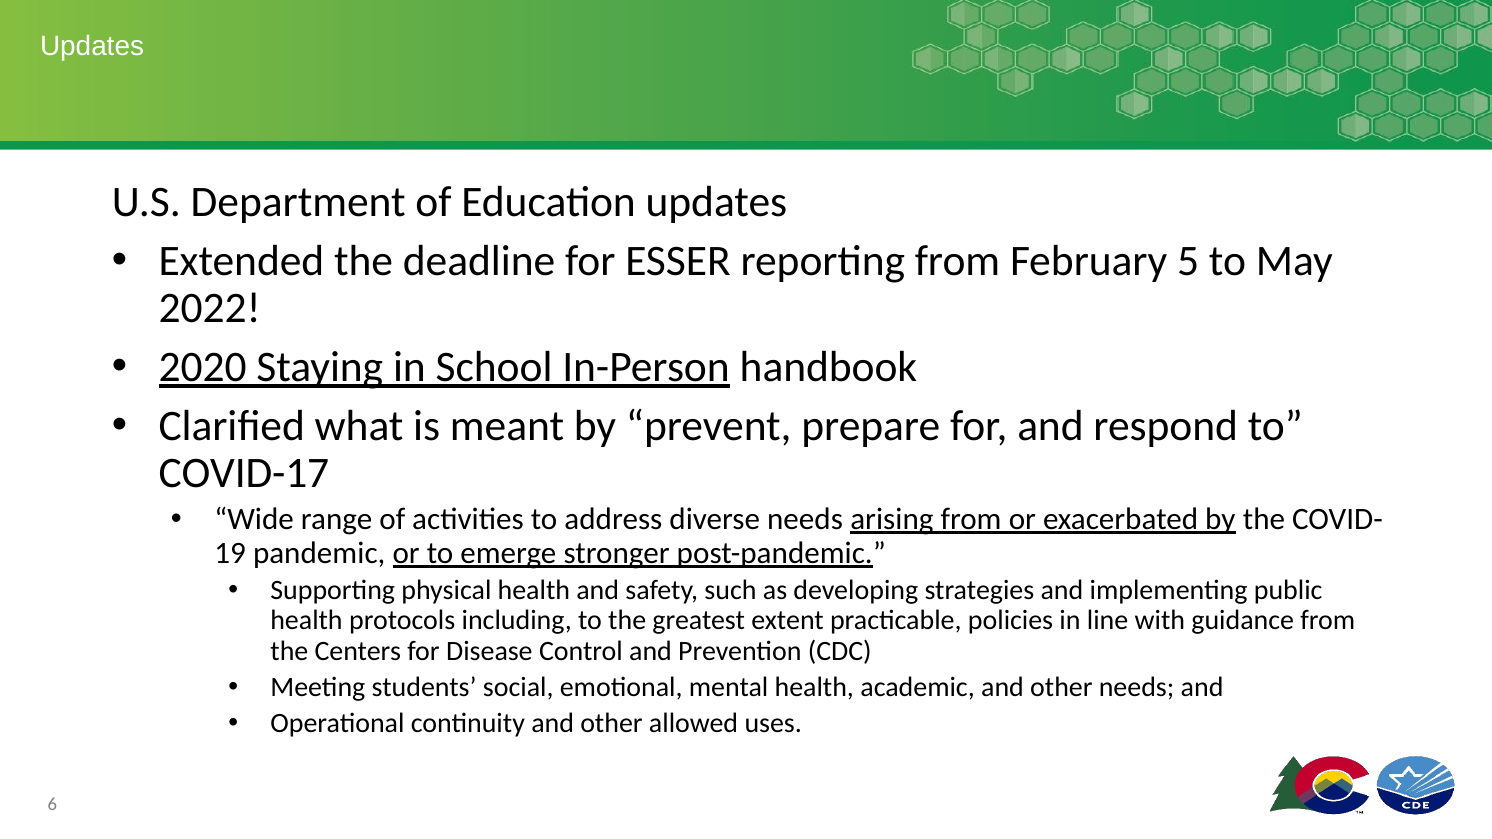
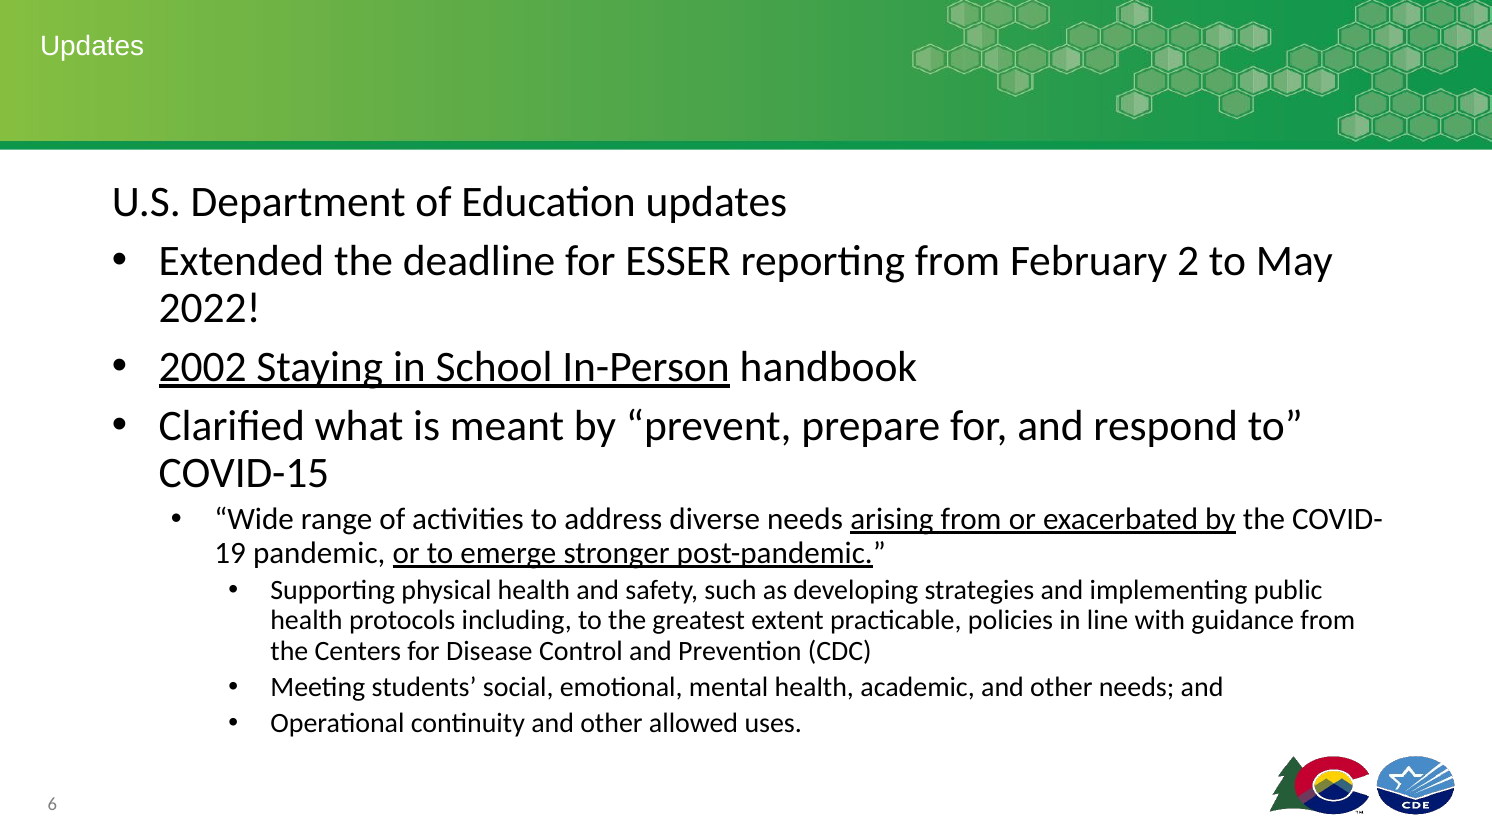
5: 5 -> 2 (1188, 261)
2020: 2020 -> 2002 (203, 367)
COVID-17: COVID-17 -> COVID-15 (244, 473)
